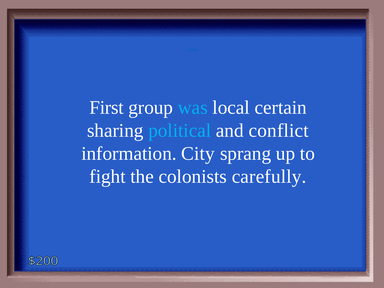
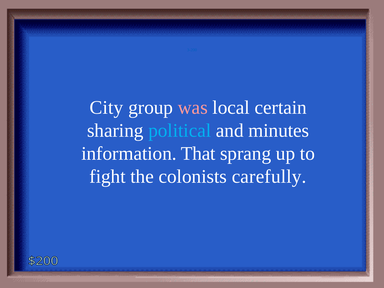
First: First -> City (106, 108)
was colour: light blue -> pink (193, 108)
conflict: conflict -> minutes (279, 131)
City: City -> That (198, 154)
